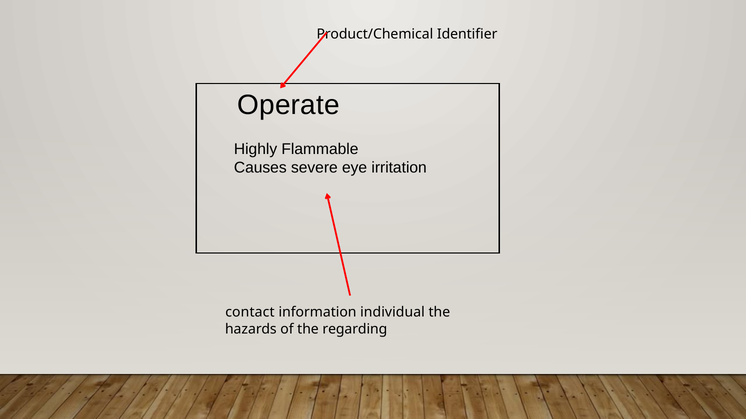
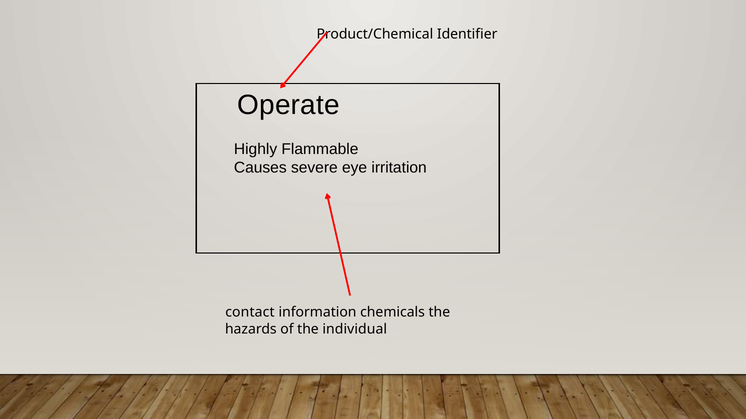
individual: individual -> chemicals (393, 313)
regarding: regarding -> individual (355, 330)
